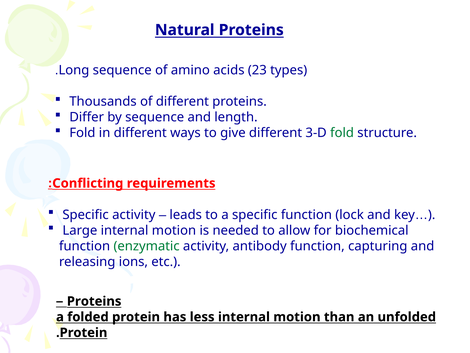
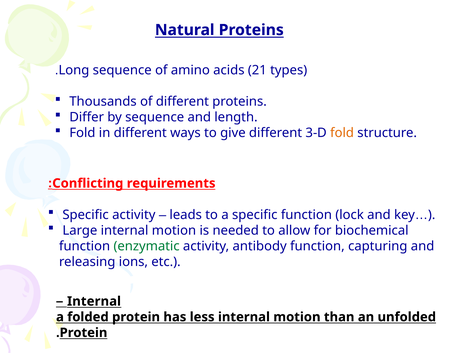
23: 23 -> 21 (257, 70)
fold colour: green -> orange (342, 133)
Proteins: Proteins -> Internal (94, 301)
